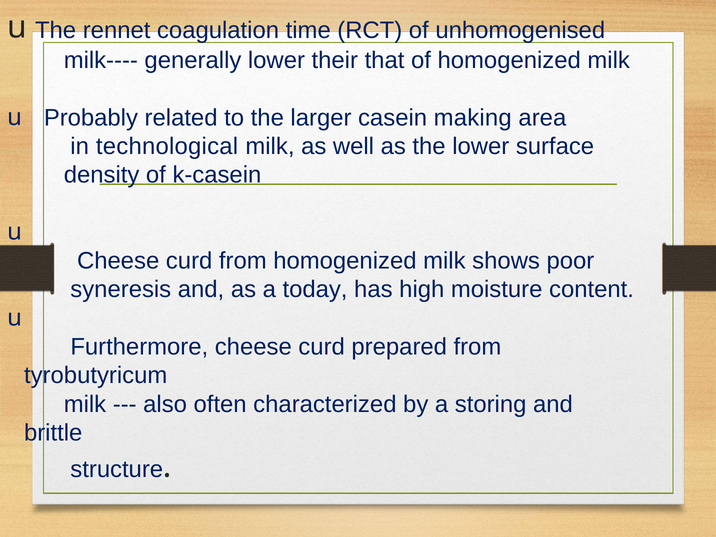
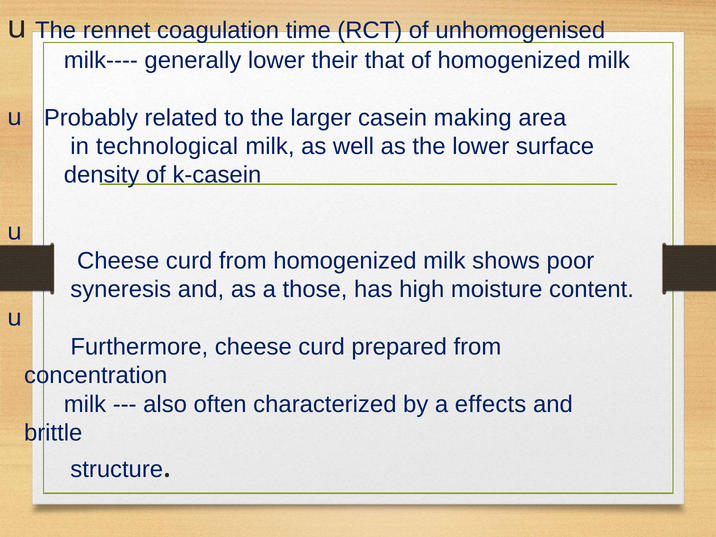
today: today -> those (315, 290)
tyrobutyricum: tyrobutyricum -> concentration (96, 375)
storing: storing -> effects (491, 404)
